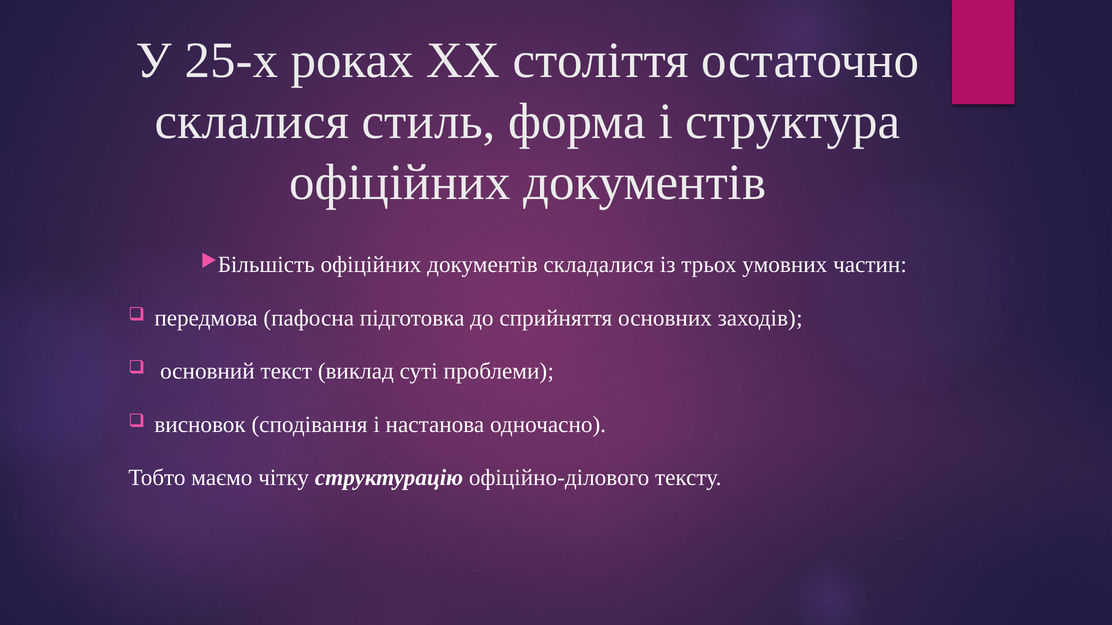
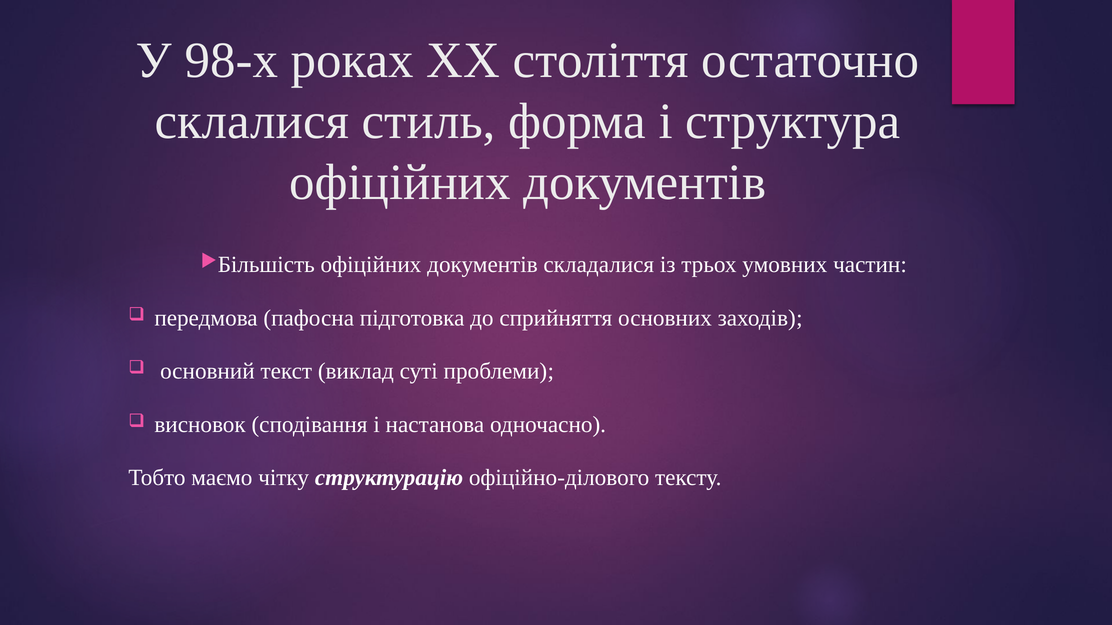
25-х: 25-х -> 98-х (231, 61)
